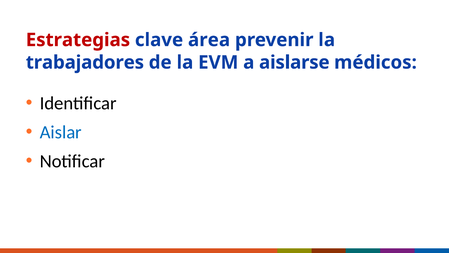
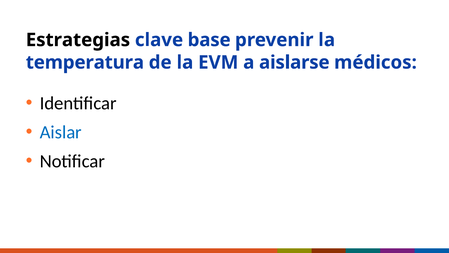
Estrategias colour: red -> black (78, 40)
área: área -> base (209, 40)
trabajadores: trabajadores -> temperatura (85, 62)
